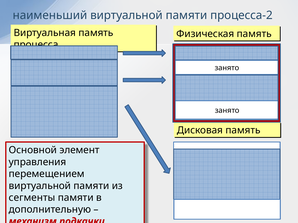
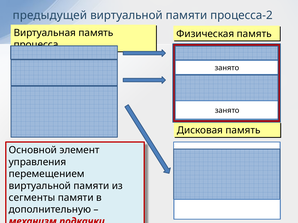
наименьший: наименьший -> предыдущей (50, 15)
